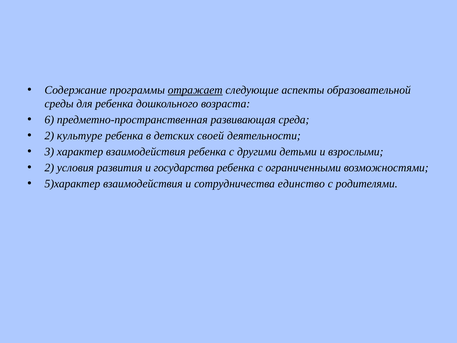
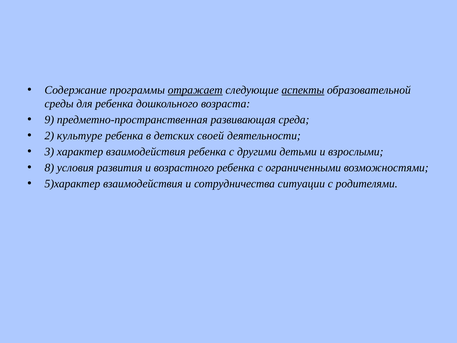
аспекты underline: none -> present (303, 90)
6: 6 -> 9 (49, 120)
2: 2 -> 8 (49, 168)
государства: государства -> возрастного (184, 168)
единство: единство -> ситуации (301, 184)
